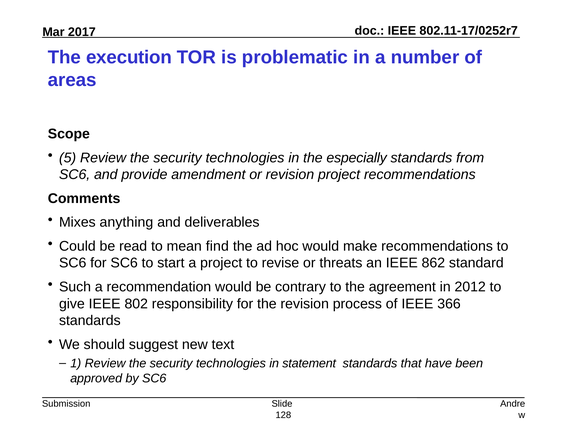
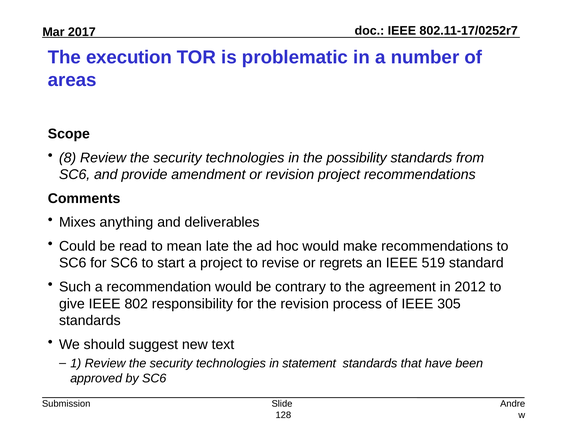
5: 5 -> 8 (68, 158)
especially: especially -> possibility (357, 158)
find: find -> late (217, 246)
threats: threats -> regrets (341, 263)
862: 862 -> 519 (433, 263)
366: 366 -> 305 (449, 304)
